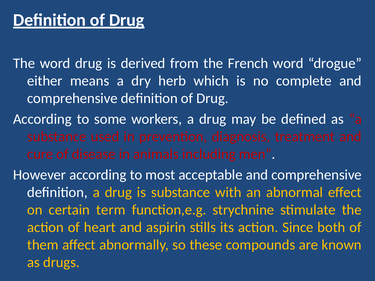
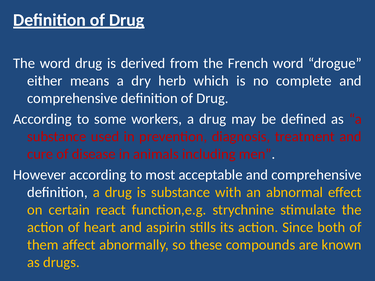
term: term -> react (111, 210)
